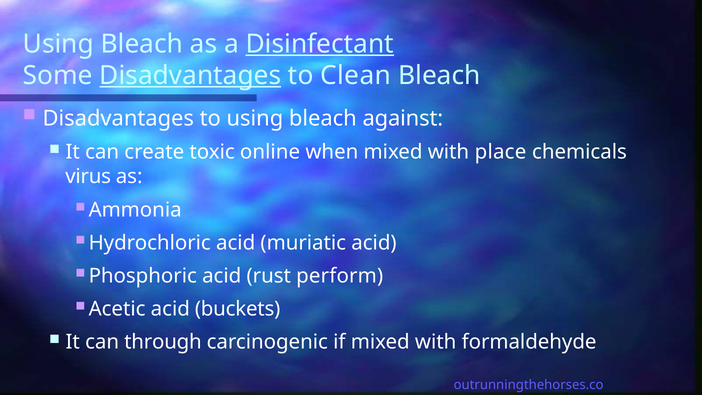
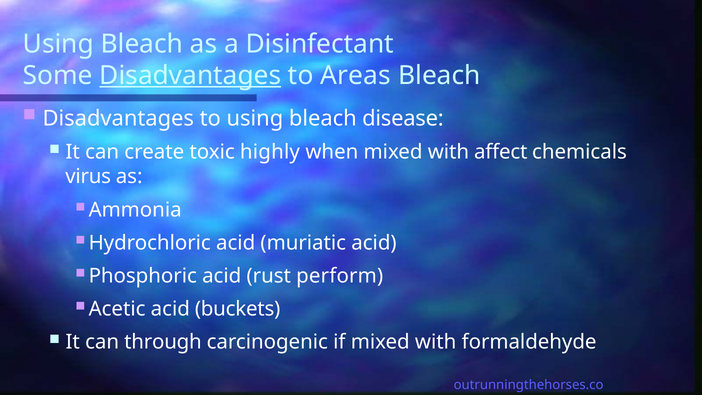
Disinfectant underline: present -> none (320, 44)
Clean: Clean -> Areas (356, 76)
against: against -> disease (403, 118)
online: online -> highly (270, 152)
place: place -> affect (501, 152)
